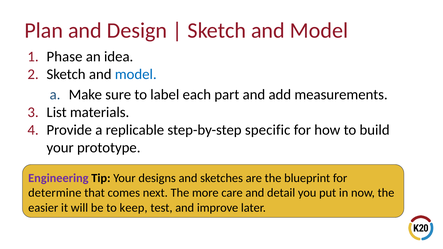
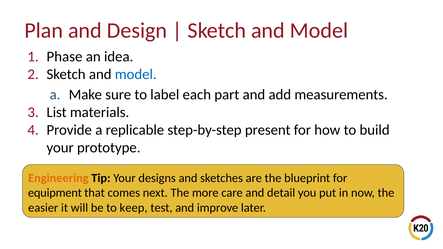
specific: specific -> present (268, 130)
Engineering colour: purple -> orange (58, 178)
determine: determine -> equipment (55, 193)
